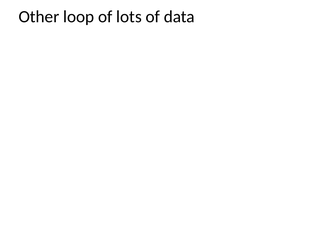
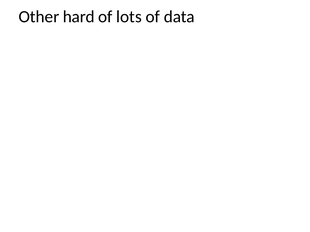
loop: loop -> hard (79, 17)
